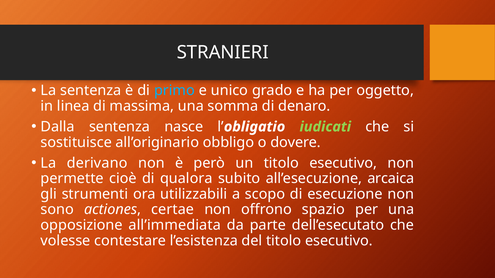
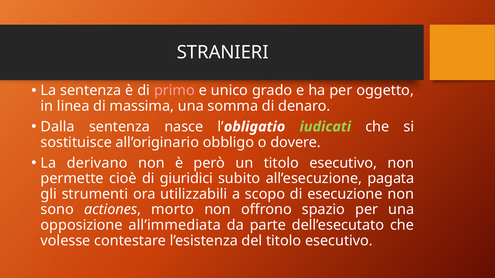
primo colour: light blue -> pink (174, 91)
qualora: qualora -> giuridici (186, 179)
arcaica: arcaica -> pagata (391, 179)
certae: certae -> morto (173, 210)
